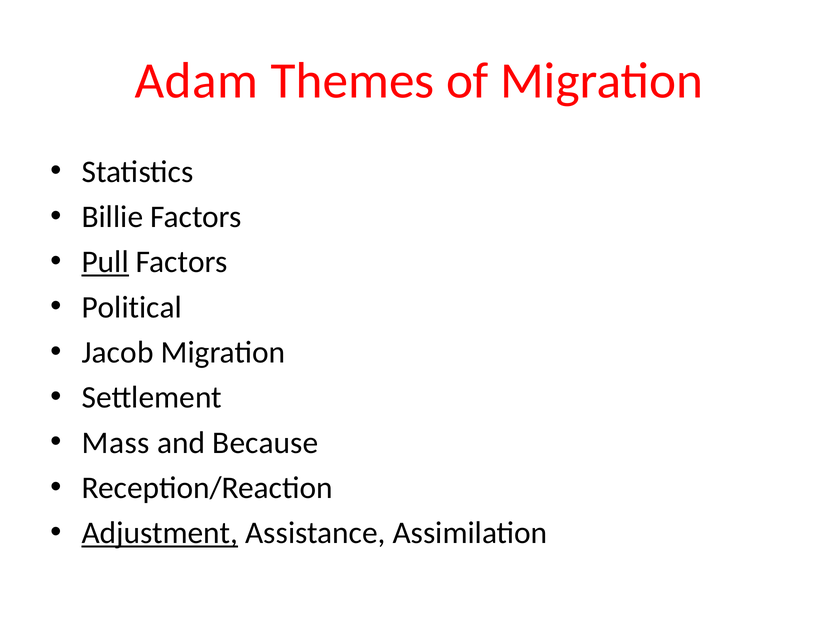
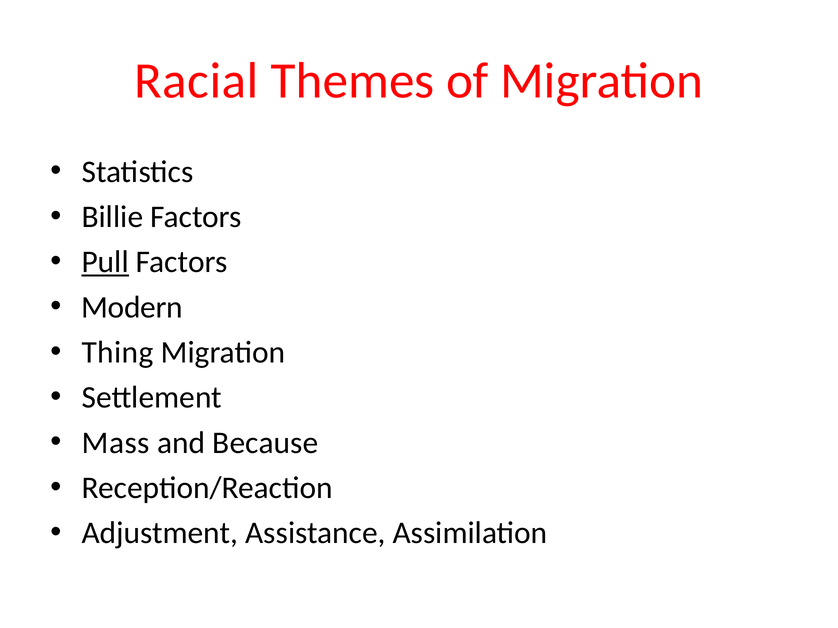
Adam: Adam -> Racial (196, 81)
Political: Political -> Modern (132, 308)
Jacob: Jacob -> Thing (118, 353)
Adjustment underline: present -> none (160, 533)
